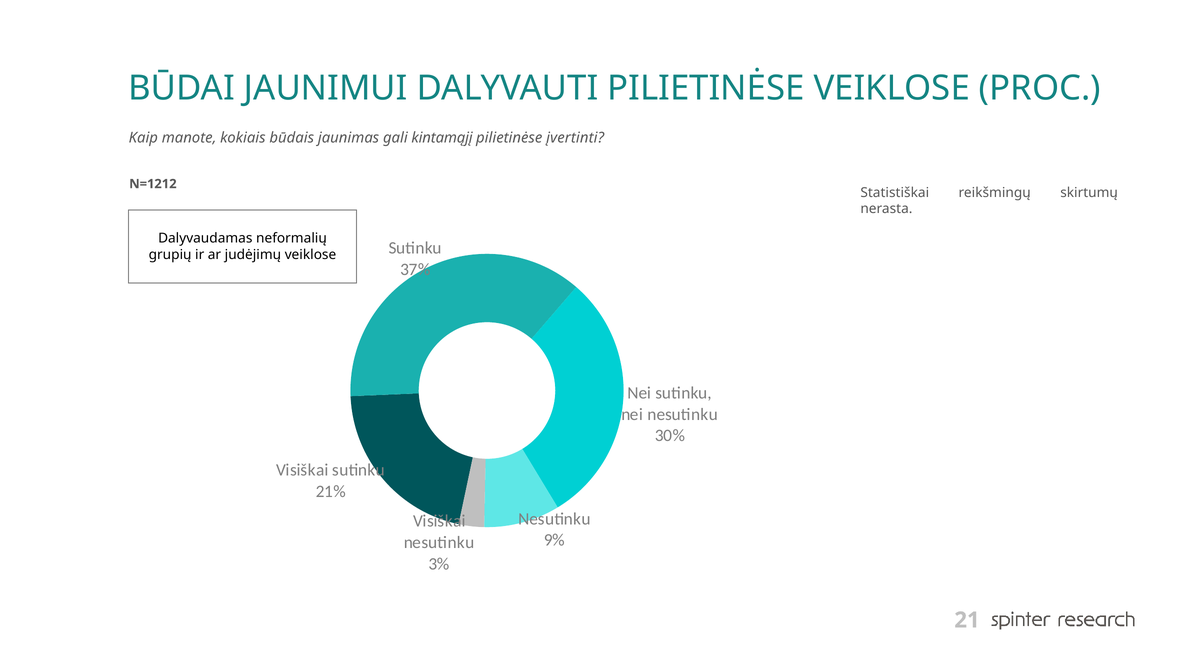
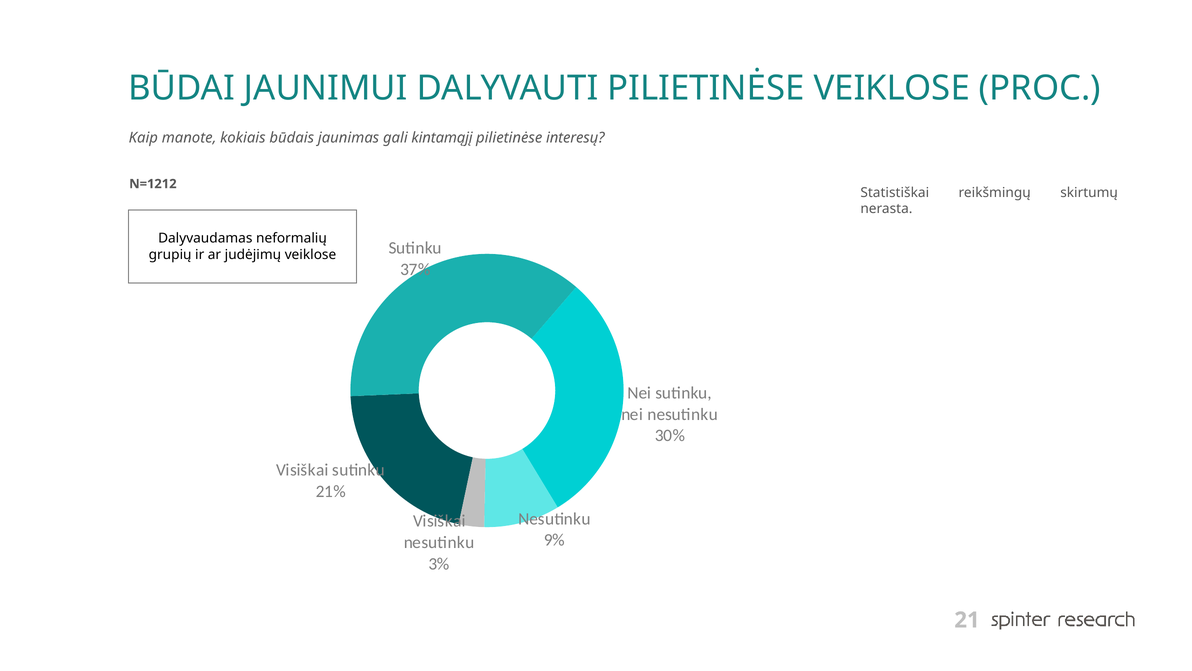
įvertinti: įvertinti -> interesų (575, 138)
